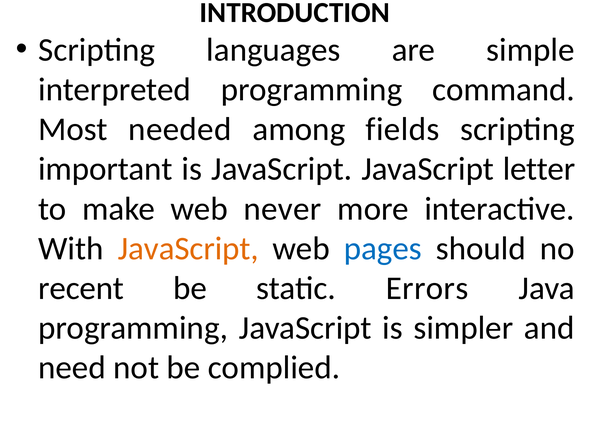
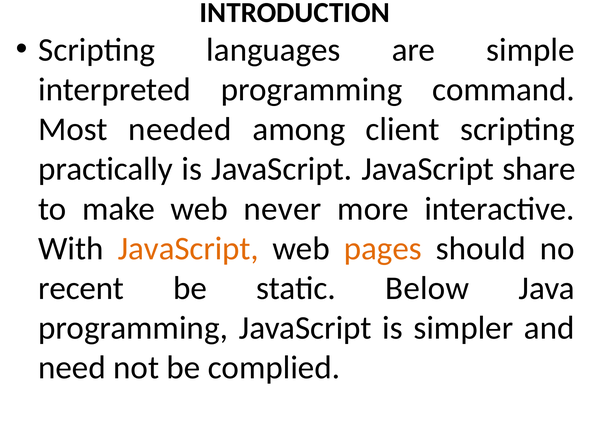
fields: fields -> client (403, 129)
important: important -> practically (105, 169)
letter: letter -> share (539, 169)
pages colour: blue -> orange (383, 248)
Errors: Errors -> Below (427, 288)
